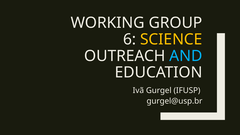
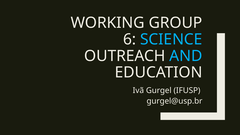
SCIENCE colour: yellow -> light blue (171, 39)
